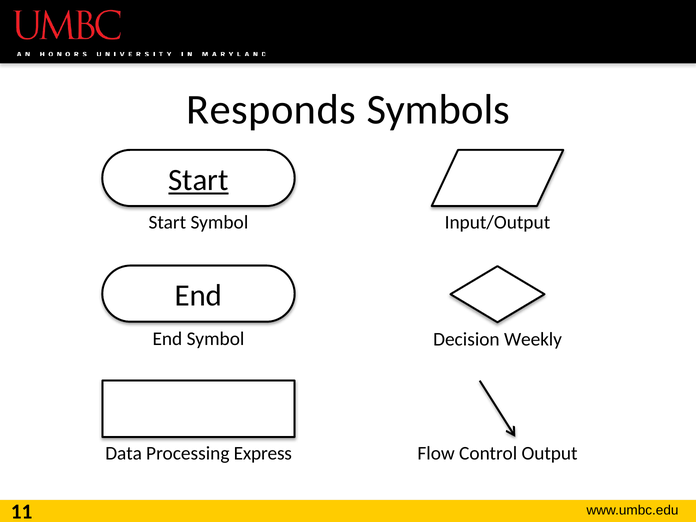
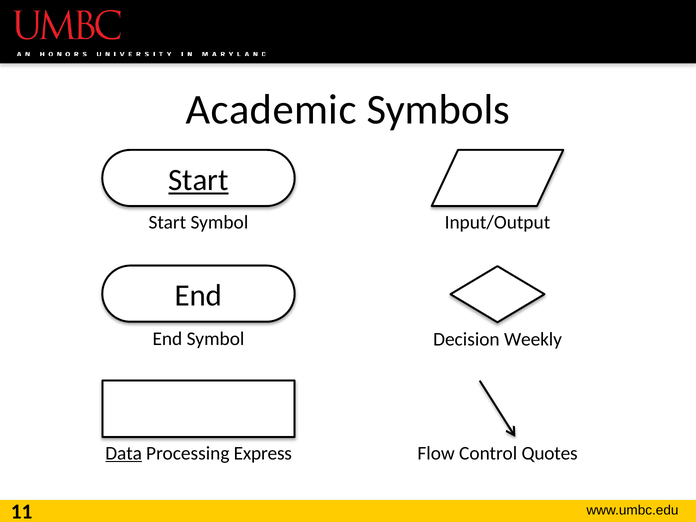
Responds: Responds -> Academic (271, 110)
Data underline: none -> present (124, 453)
Output: Output -> Quotes (550, 453)
